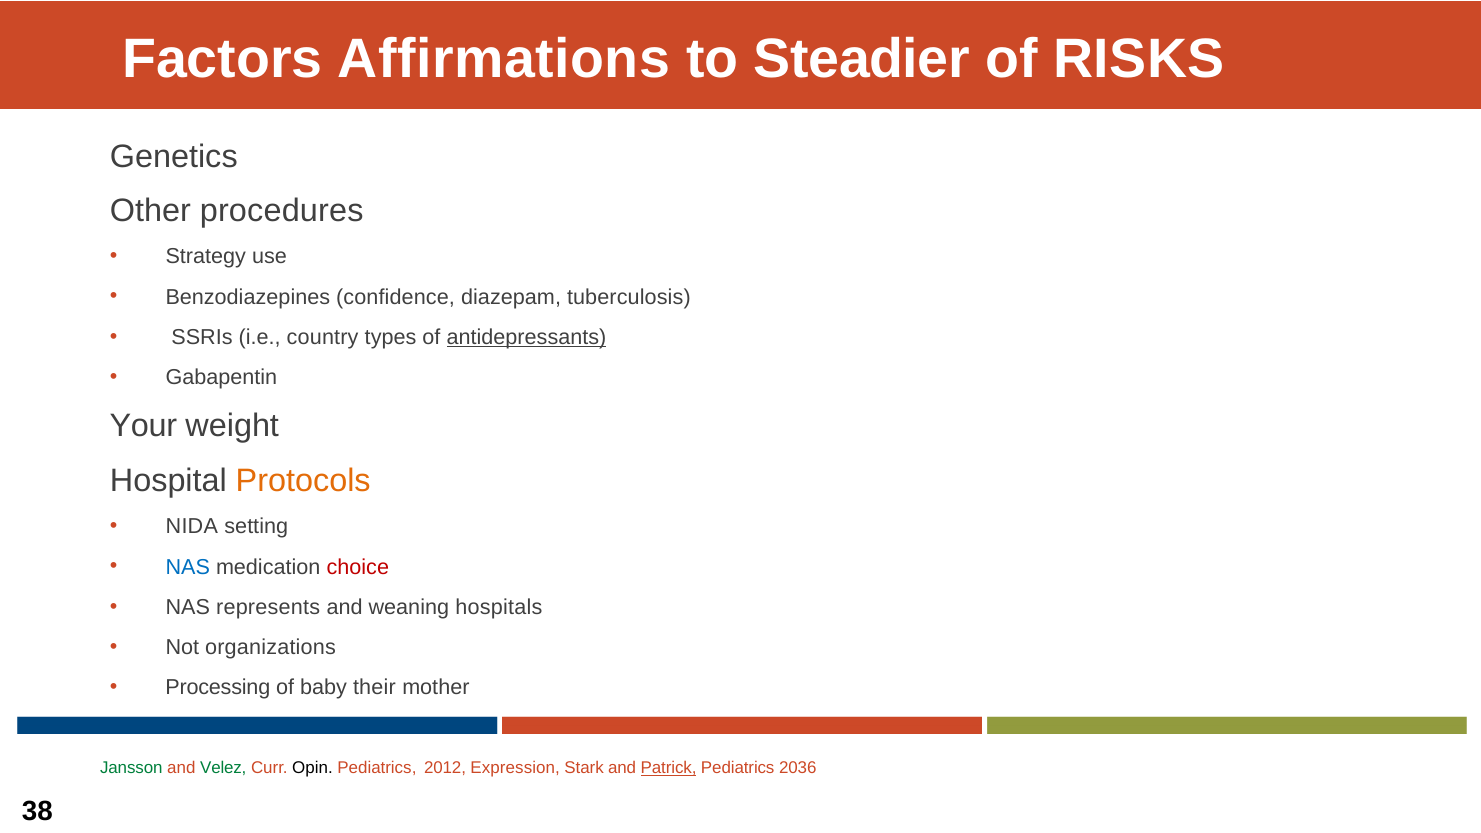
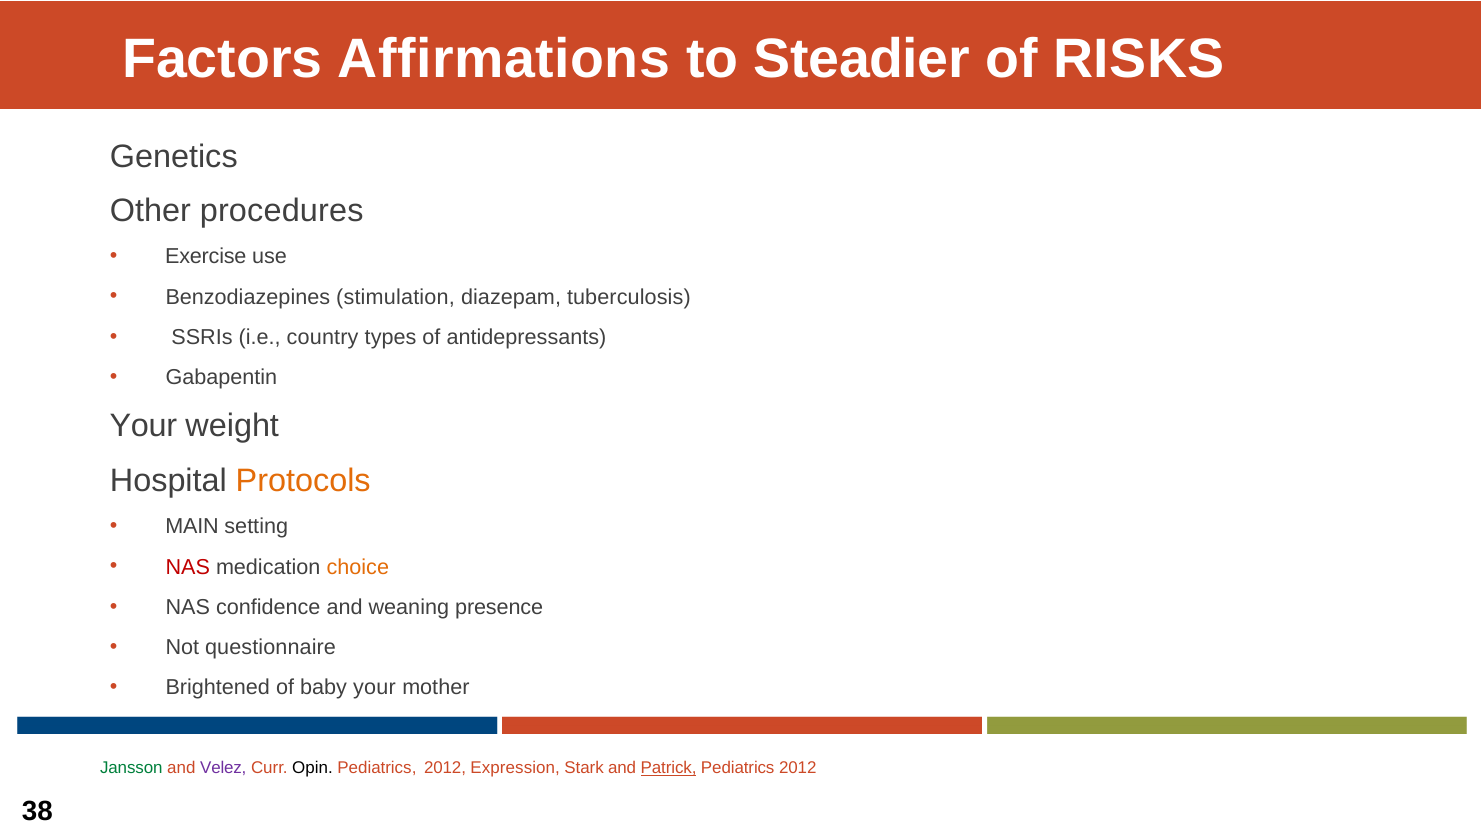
Strategy: Strategy -> Exercise (206, 257)
confidence: confidence -> stimulation (396, 297)
antidepressants underline: present -> none (526, 337)
NIDA: NIDA -> MAIN (192, 527)
NAS colour: blue -> red (188, 567)
choice colour: red -> orange (358, 567)
represents: represents -> confidence (268, 607)
hospitals: hospitals -> presence (499, 607)
organizations: organizations -> questionnaire (271, 648)
Processing: Processing -> Brightened (218, 688)
baby their: their -> your (374, 688)
Velez colour: green -> purple (223, 768)
2036: 2036 -> 2012 (798, 768)
